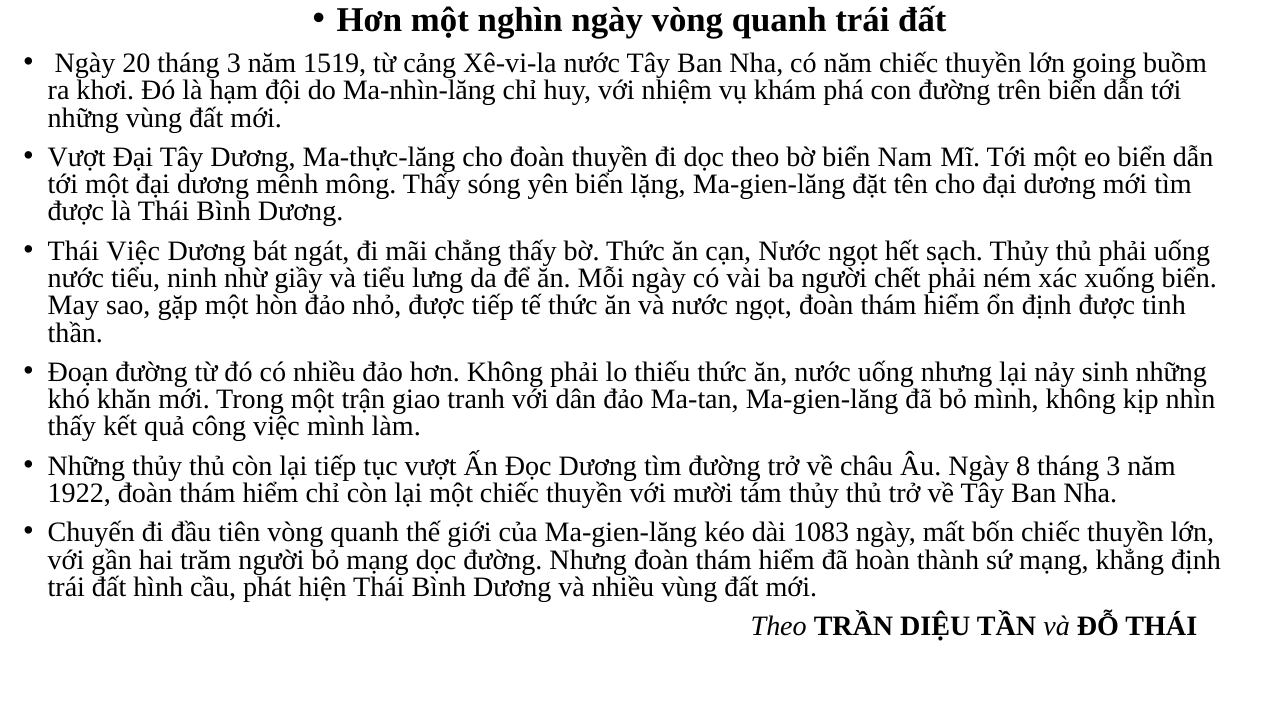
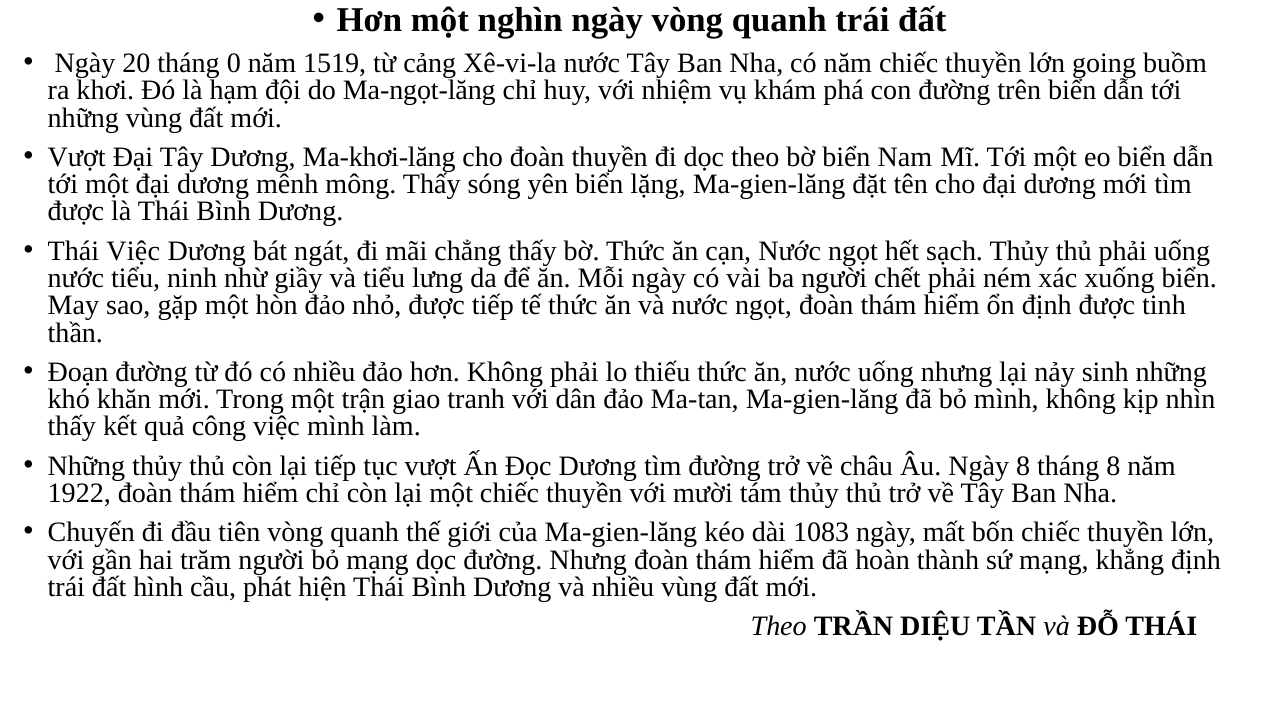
20 tháng 3: 3 -> 0 (234, 63)
Ma-nhìn-lăng: Ma-nhìn-lăng -> Ma-ngọt-lăng (419, 90)
Ma-thực-lăng: Ma-thực-lăng -> Ma-khơi-lăng (379, 157)
8 tháng 3: 3 -> 8 (1114, 466)
